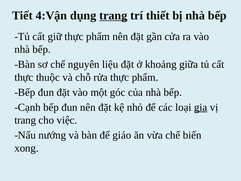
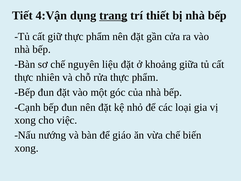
thuộc: thuộc -> nhiên (48, 77)
gia underline: present -> none (201, 107)
trang: trang -> xong (25, 120)
